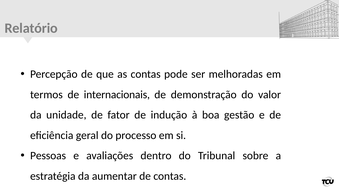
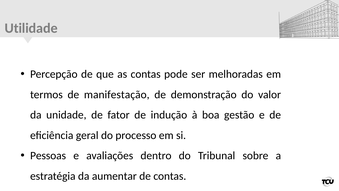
Relatório: Relatório -> Utilidade (31, 28)
internacionais: internacionais -> manifestação (117, 94)
